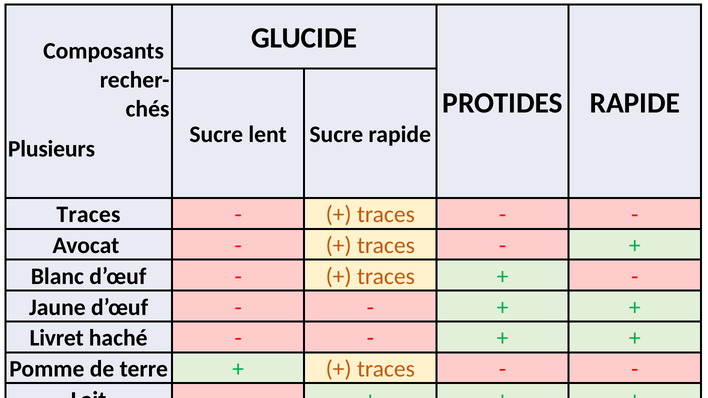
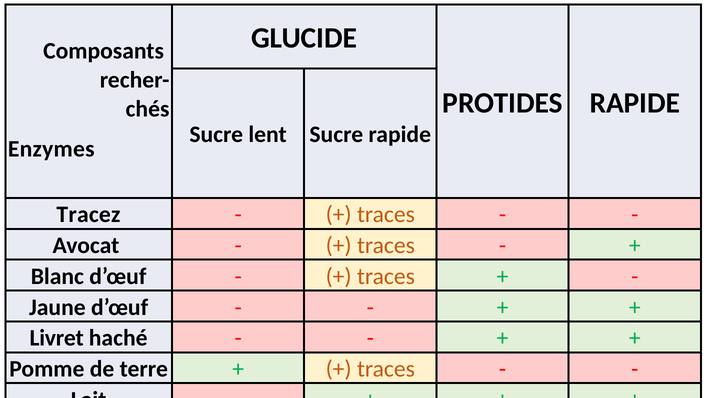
Plusieurs: Plusieurs -> Enzymes (51, 149)
Traces: Traces -> Tracez (88, 215)
